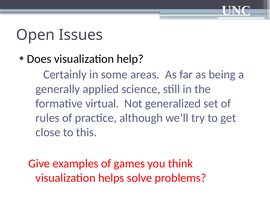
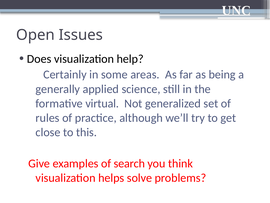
games: games -> search (129, 163)
